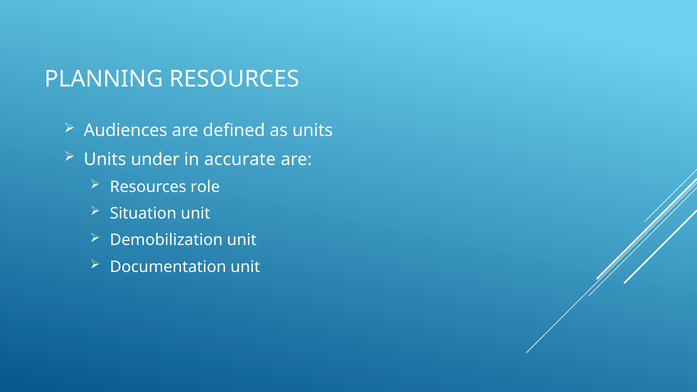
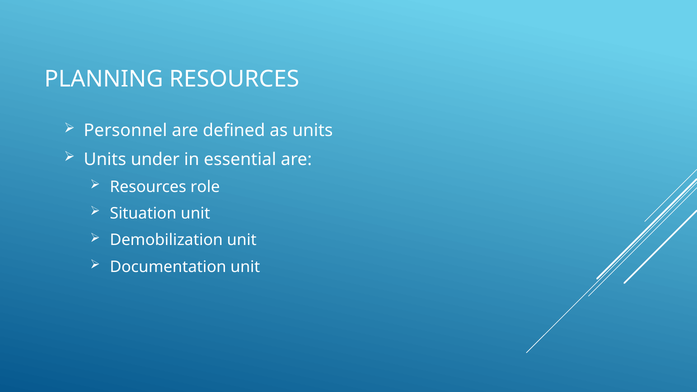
Audiences: Audiences -> Personnel (125, 131)
accurate: accurate -> essential (240, 159)
